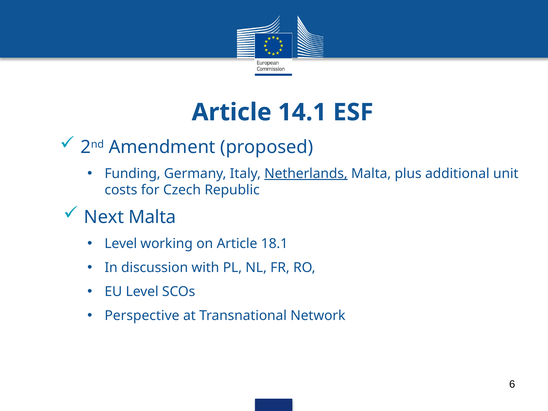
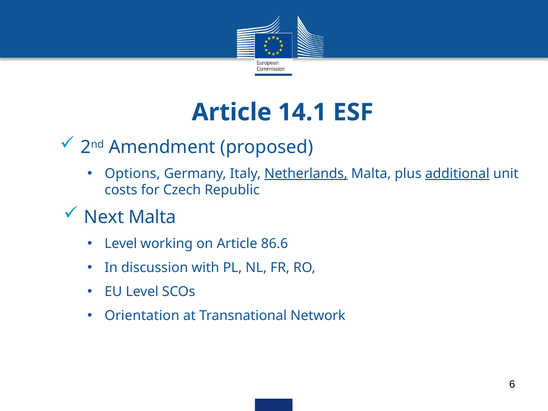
Funding: Funding -> Options (132, 174)
additional underline: none -> present (457, 174)
18.1: 18.1 -> 86.6 (274, 244)
Perspective: Perspective -> Orientation (142, 316)
